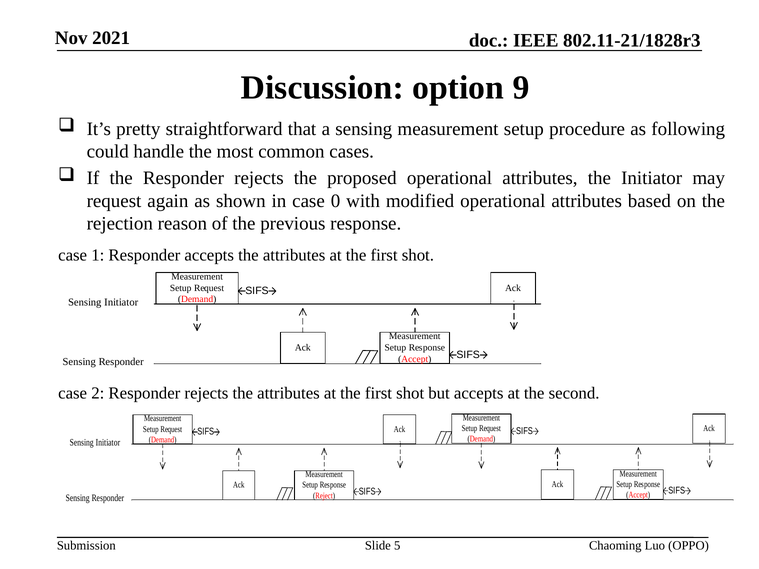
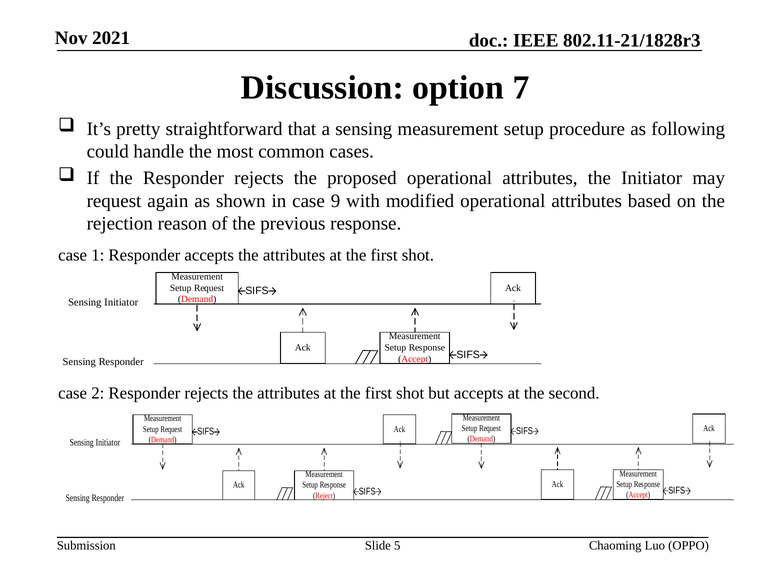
9: 9 -> 7 (521, 88)
0: 0 -> 9 (336, 201)
